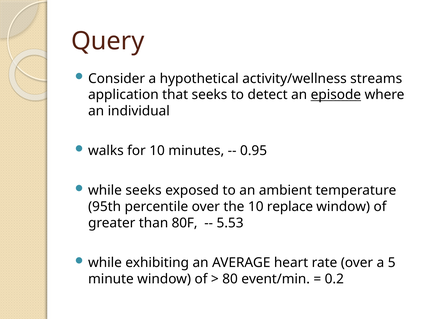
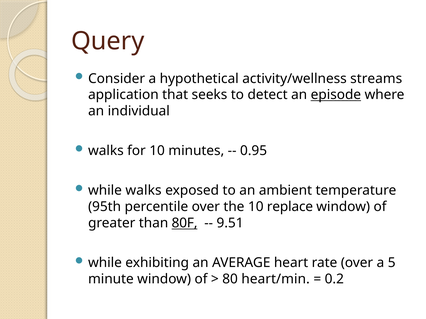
while seeks: seeks -> walks (144, 191)
80F underline: none -> present (185, 223)
5.53: 5.53 -> 9.51 (230, 223)
event/min: event/min -> heart/min (276, 280)
